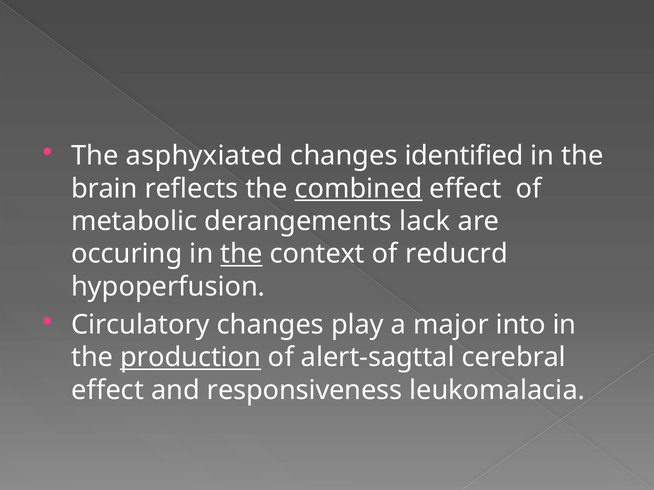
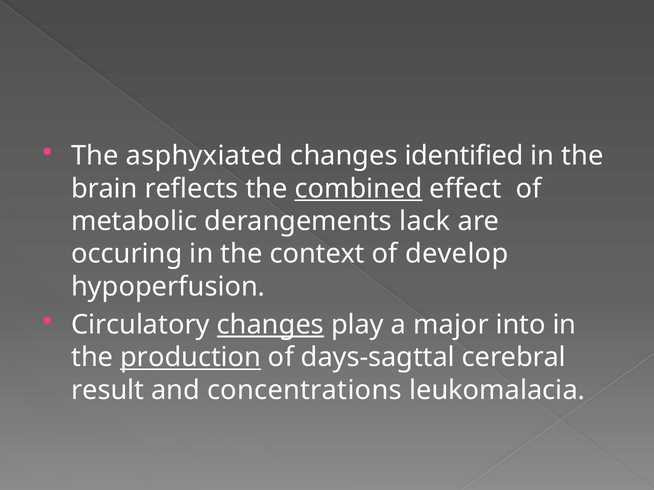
the underline: present -> none (241, 254)
reducrd: reducrd -> develop (457, 254)
changes underline: none -> present (270, 325)
alert-sagttal: alert-sagttal -> days-sagttal (378, 358)
effect: effect -> result (108, 390)
responsiveness: responsiveness -> concentrations (304, 390)
